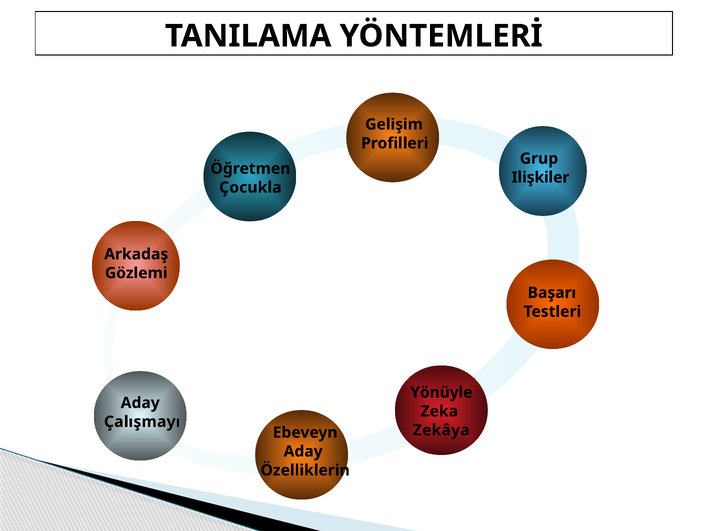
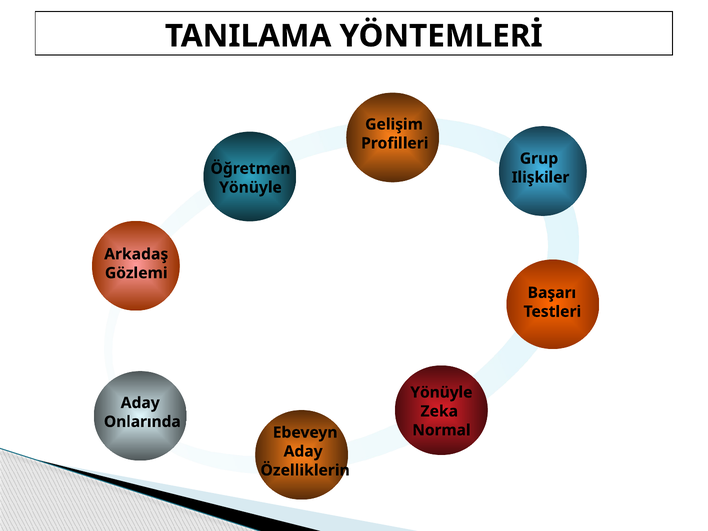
Çocukla: Çocukla -> Yönüyle (250, 187)
Çalışmayı: Çalışmayı -> Onlarında (142, 422)
Zekâya: Zekâya -> Normal (441, 430)
